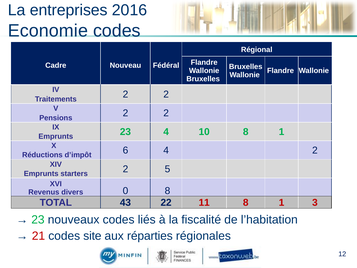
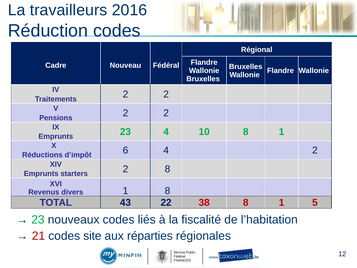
entreprises: entreprises -> travailleurs (69, 10)
Economie: Economie -> Réduction (48, 31)
2 5: 5 -> 8 (167, 169)
divers 0: 0 -> 1 (125, 191)
11: 11 -> 38 (204, 202)
3: 3 -> 5 (315, 202)
